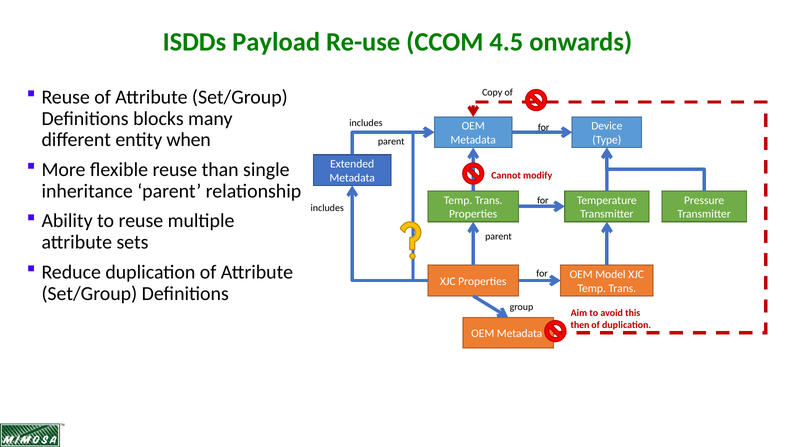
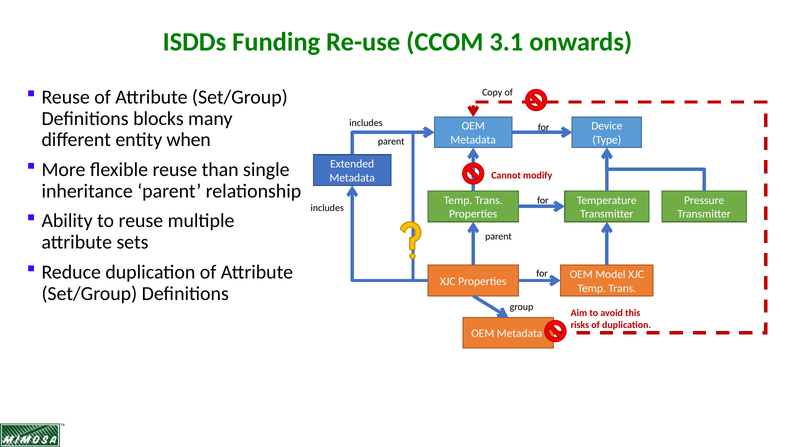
Payload: Payload -> Funding (276, 42)
4.5: 4.5 -> 3.1 (506, 42)
then: then -> risks (580, 325)
